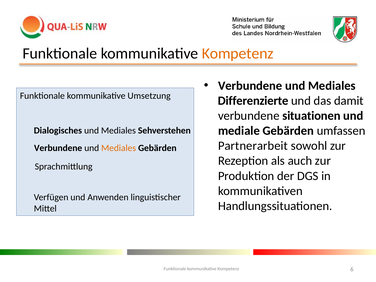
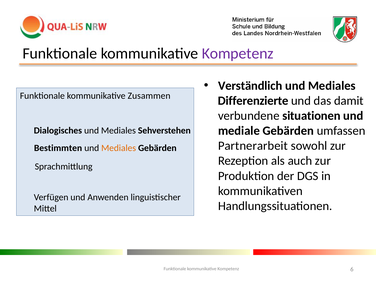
Kompetenz colour: orange -> purple (238, 54)
Verbundene: Verbundene -> Verständlich (250, 86)
Umsetzung: Umsetzung -> Zusammen (149, 96)
Verbundene: Verbundene -> Bestimmten (58, 148)
